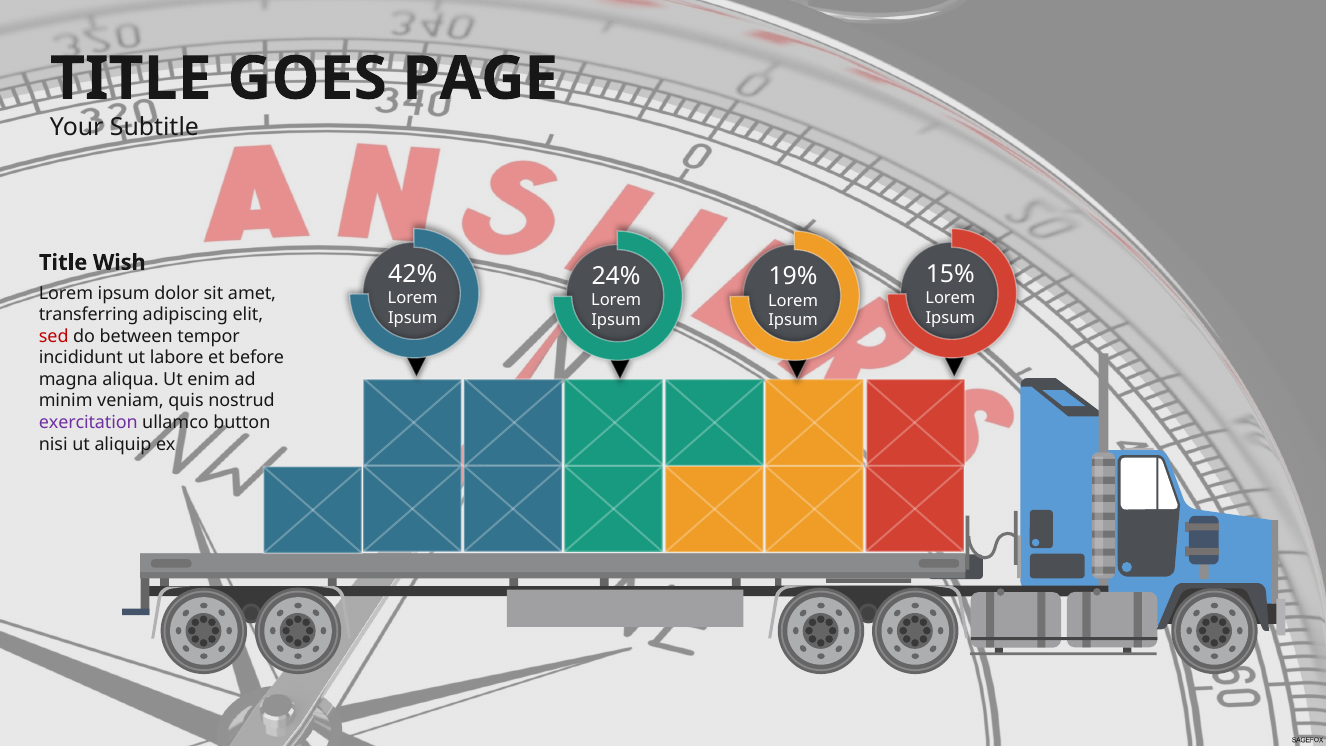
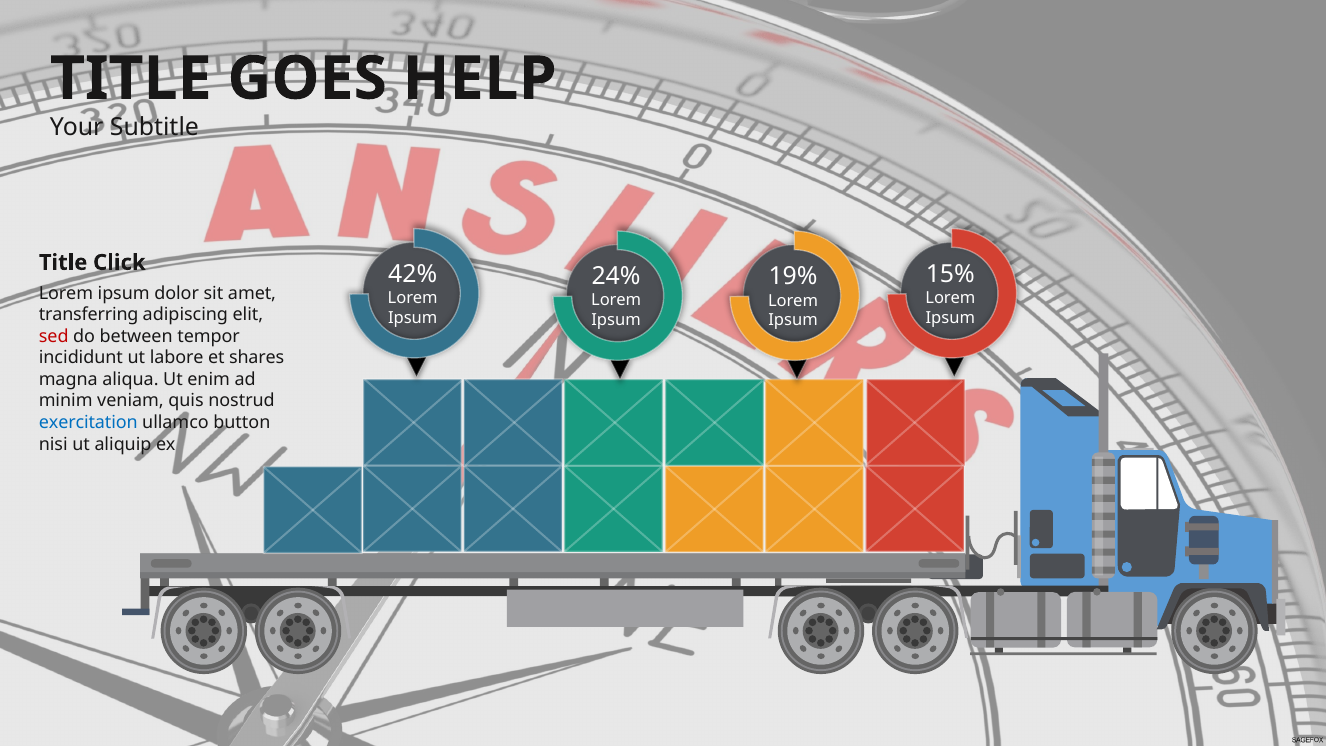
PAGE: PAGE -> HELP (480, 79)
Wish: Wish -> Click (119, 263)
before: before -> shares (257, 358)
exercitation colour: purple -> blue (88, 423)
